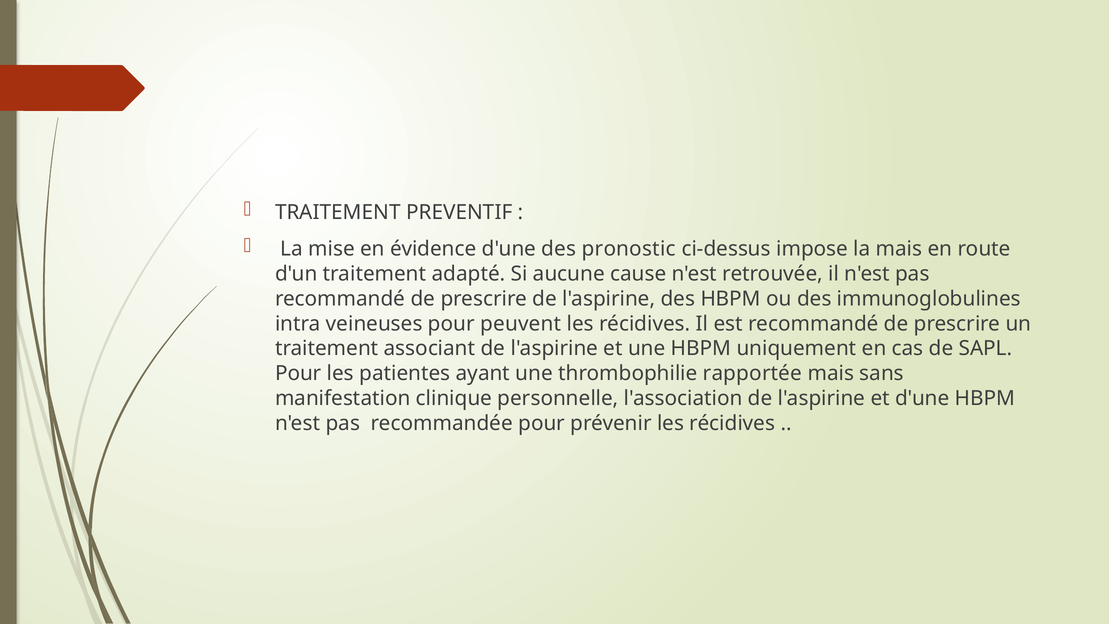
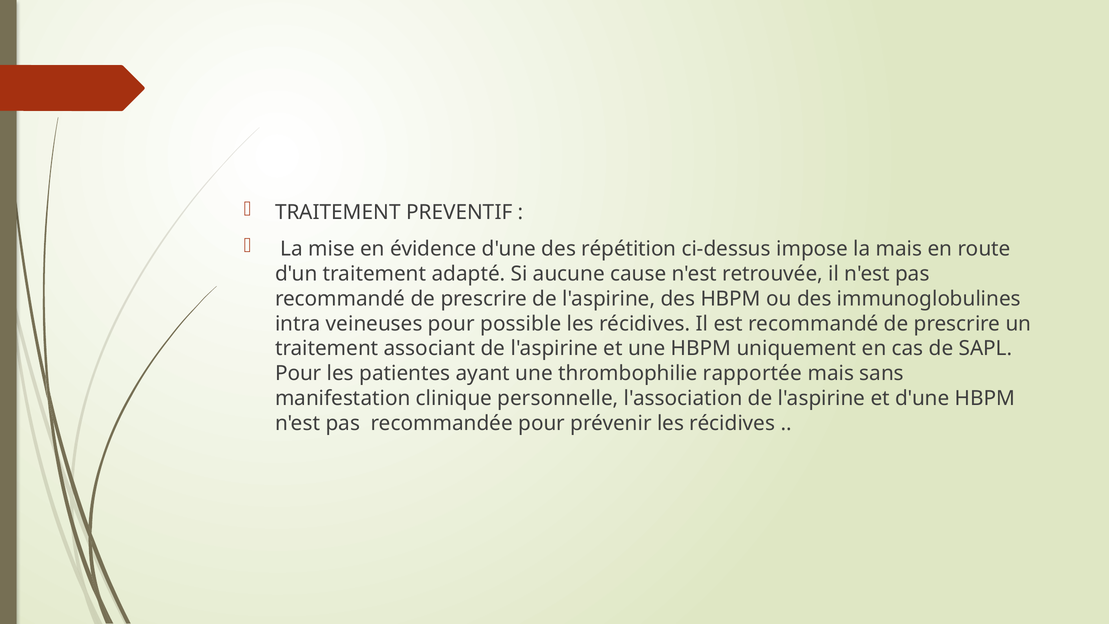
pronostic: pronostic -> répétition (629, 249)
peuvent: peuvent -> possible (521, 324)
